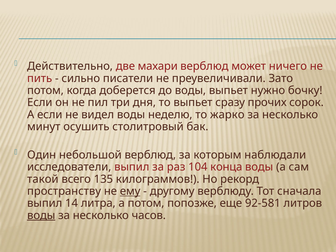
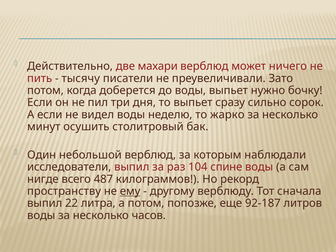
сильно: сильно -> тысячу (81, 78)
прочих: прочих -> сильно (267, 103)
конца: конца -> спине (226, 167)
такой: такой -> нигде (43, 179)
135: 135 -> 487 (103, 179)
14: 14 -> 22 (72, 203)
92-581: 92-581 -> 92-187 (263, 203)
воды underline: present -> none (41, 215)
